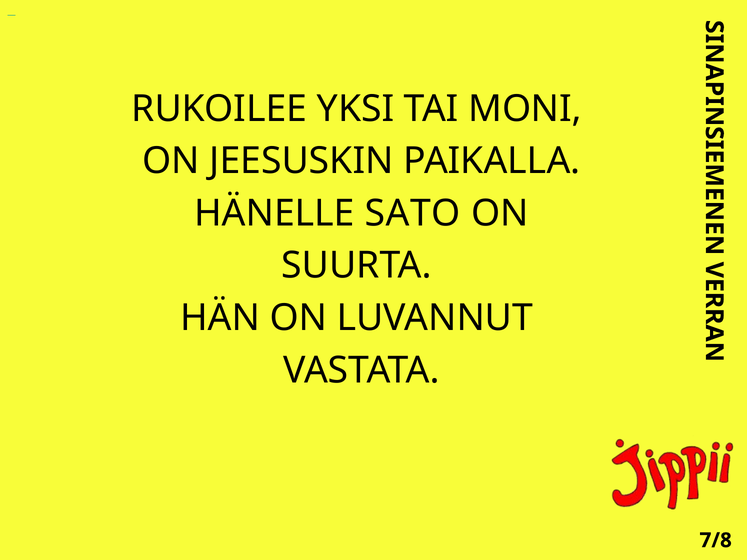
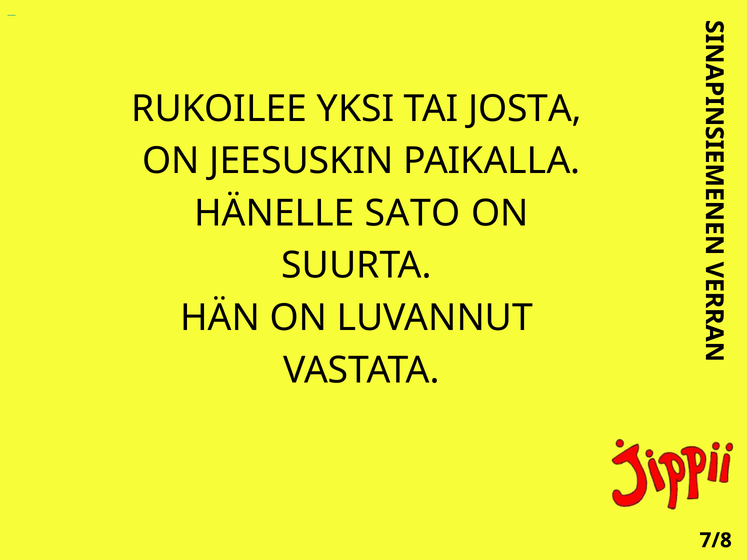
MONI: MONI -> JOSTA (525, 109)
